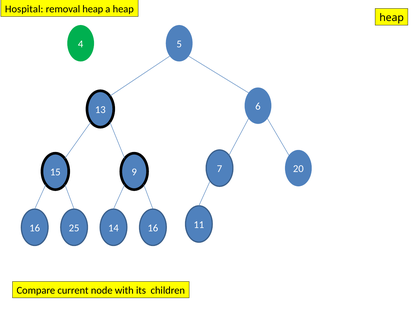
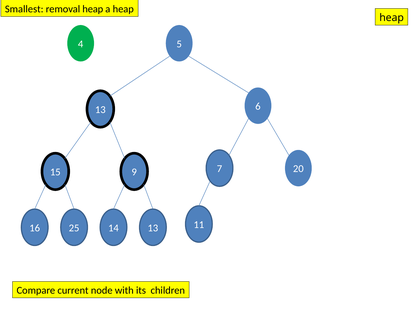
Hospital: Hospital -> Smallest (24, 9)
14 16: 16 -> 13 (153, 228)
